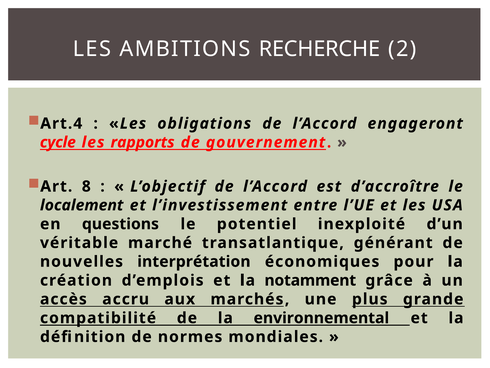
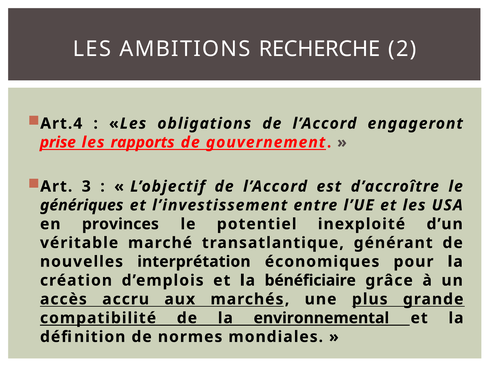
cycle: cycle -> prise (58, 142)
8: 8 -> 3 (86, 186)
localement: localement -> génériques (82, 205)
questions: questions -> provinces (120, 224)
notamment: notamment -> bénéficiaire (310, 280)
